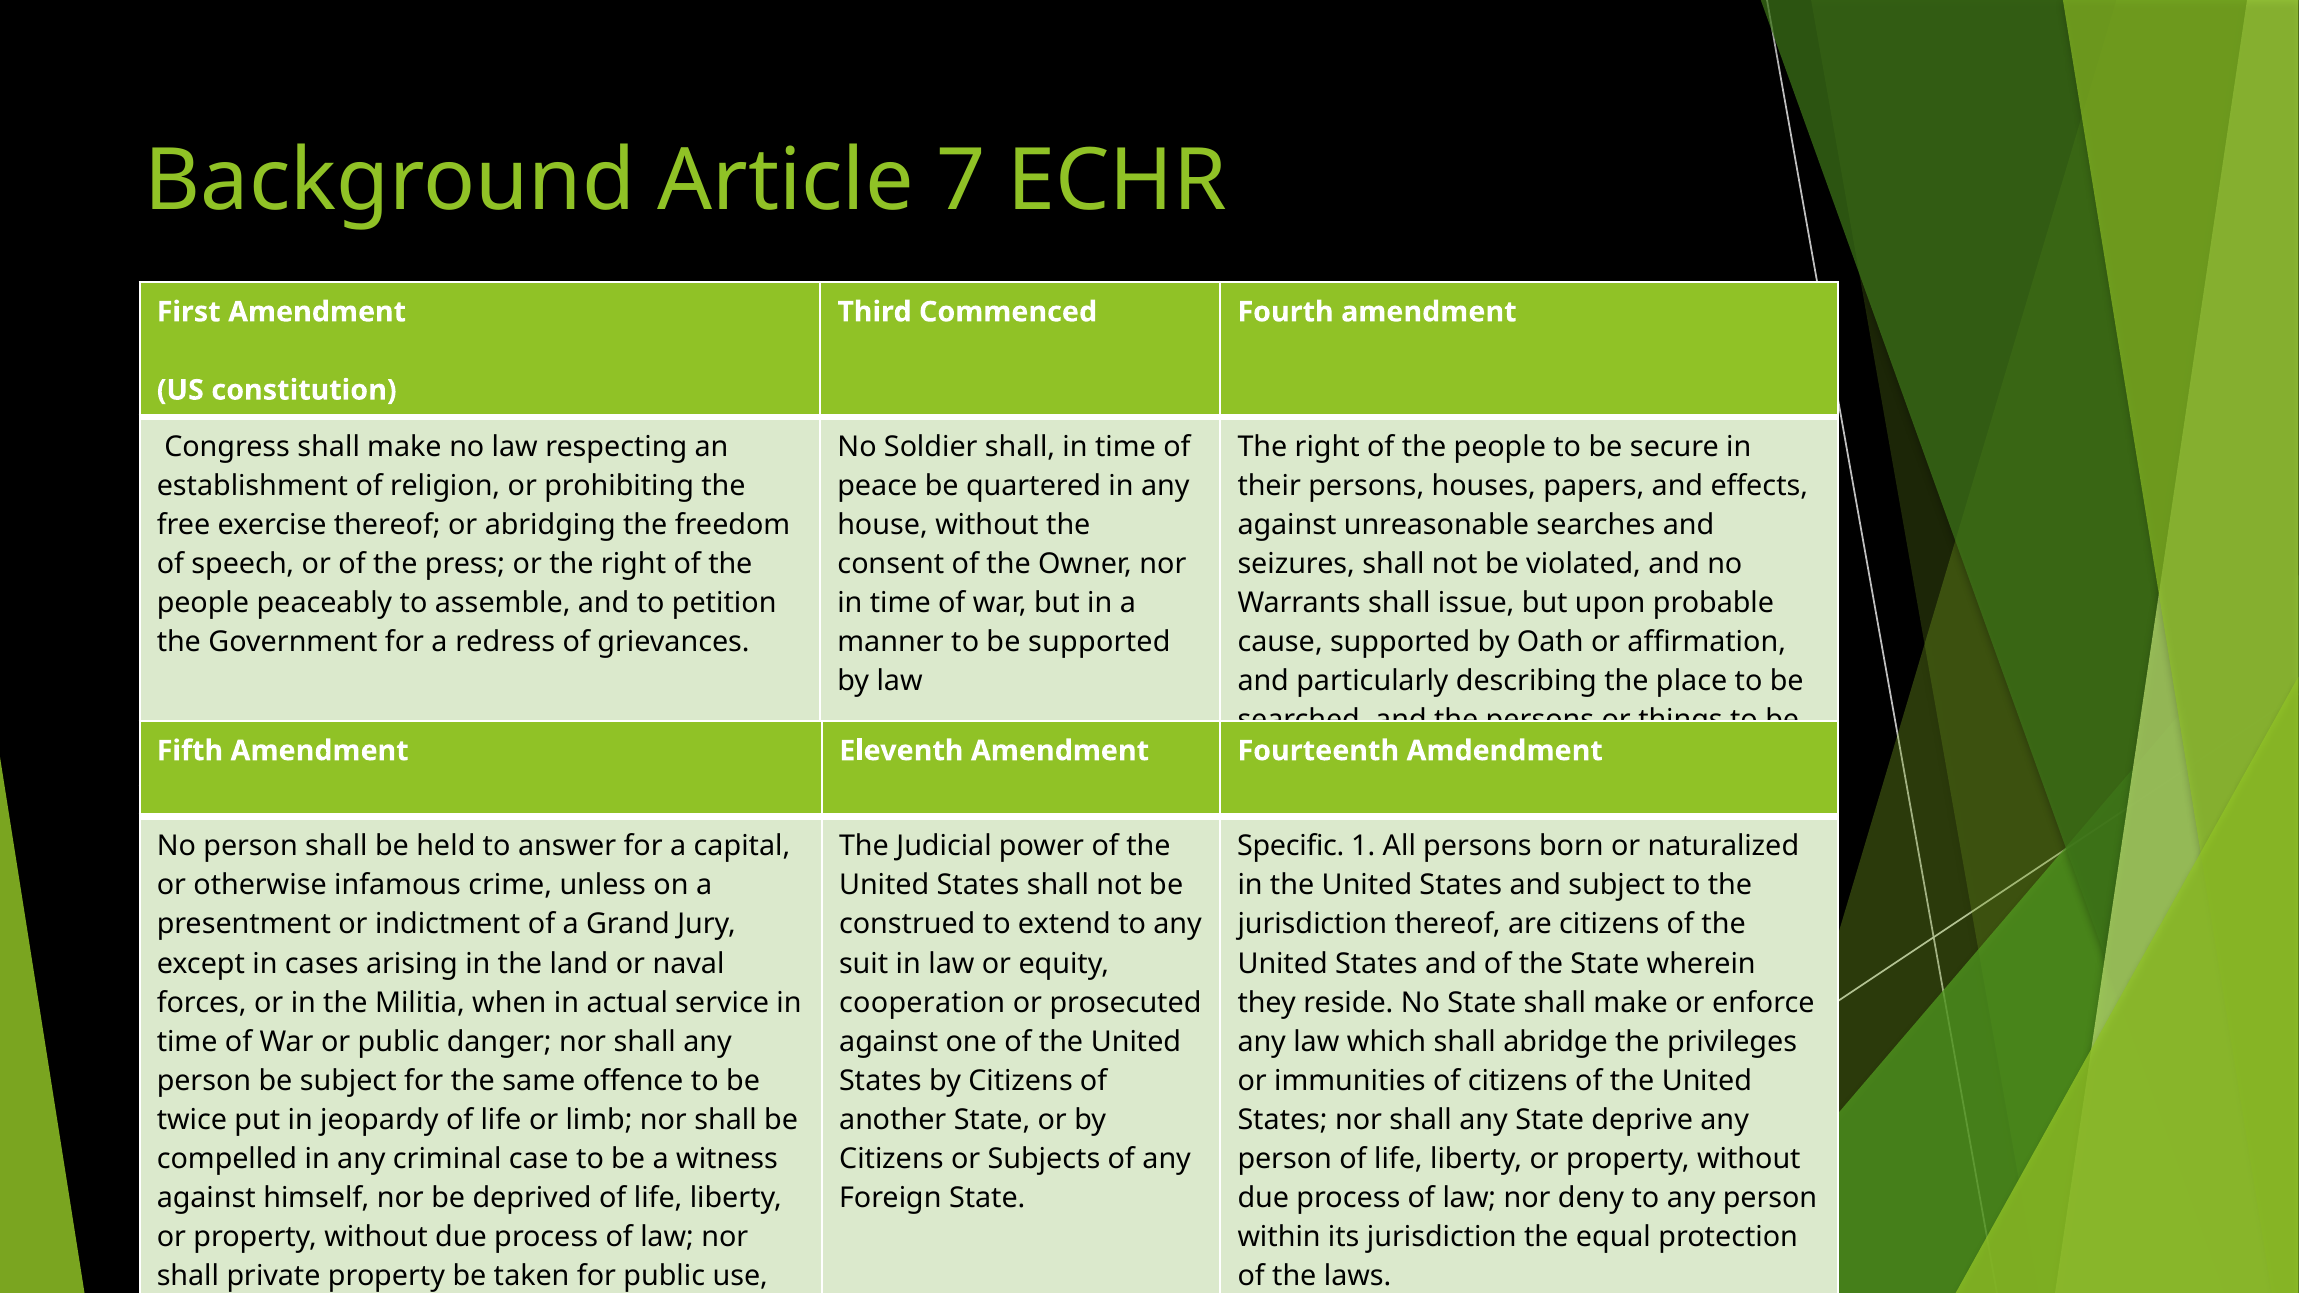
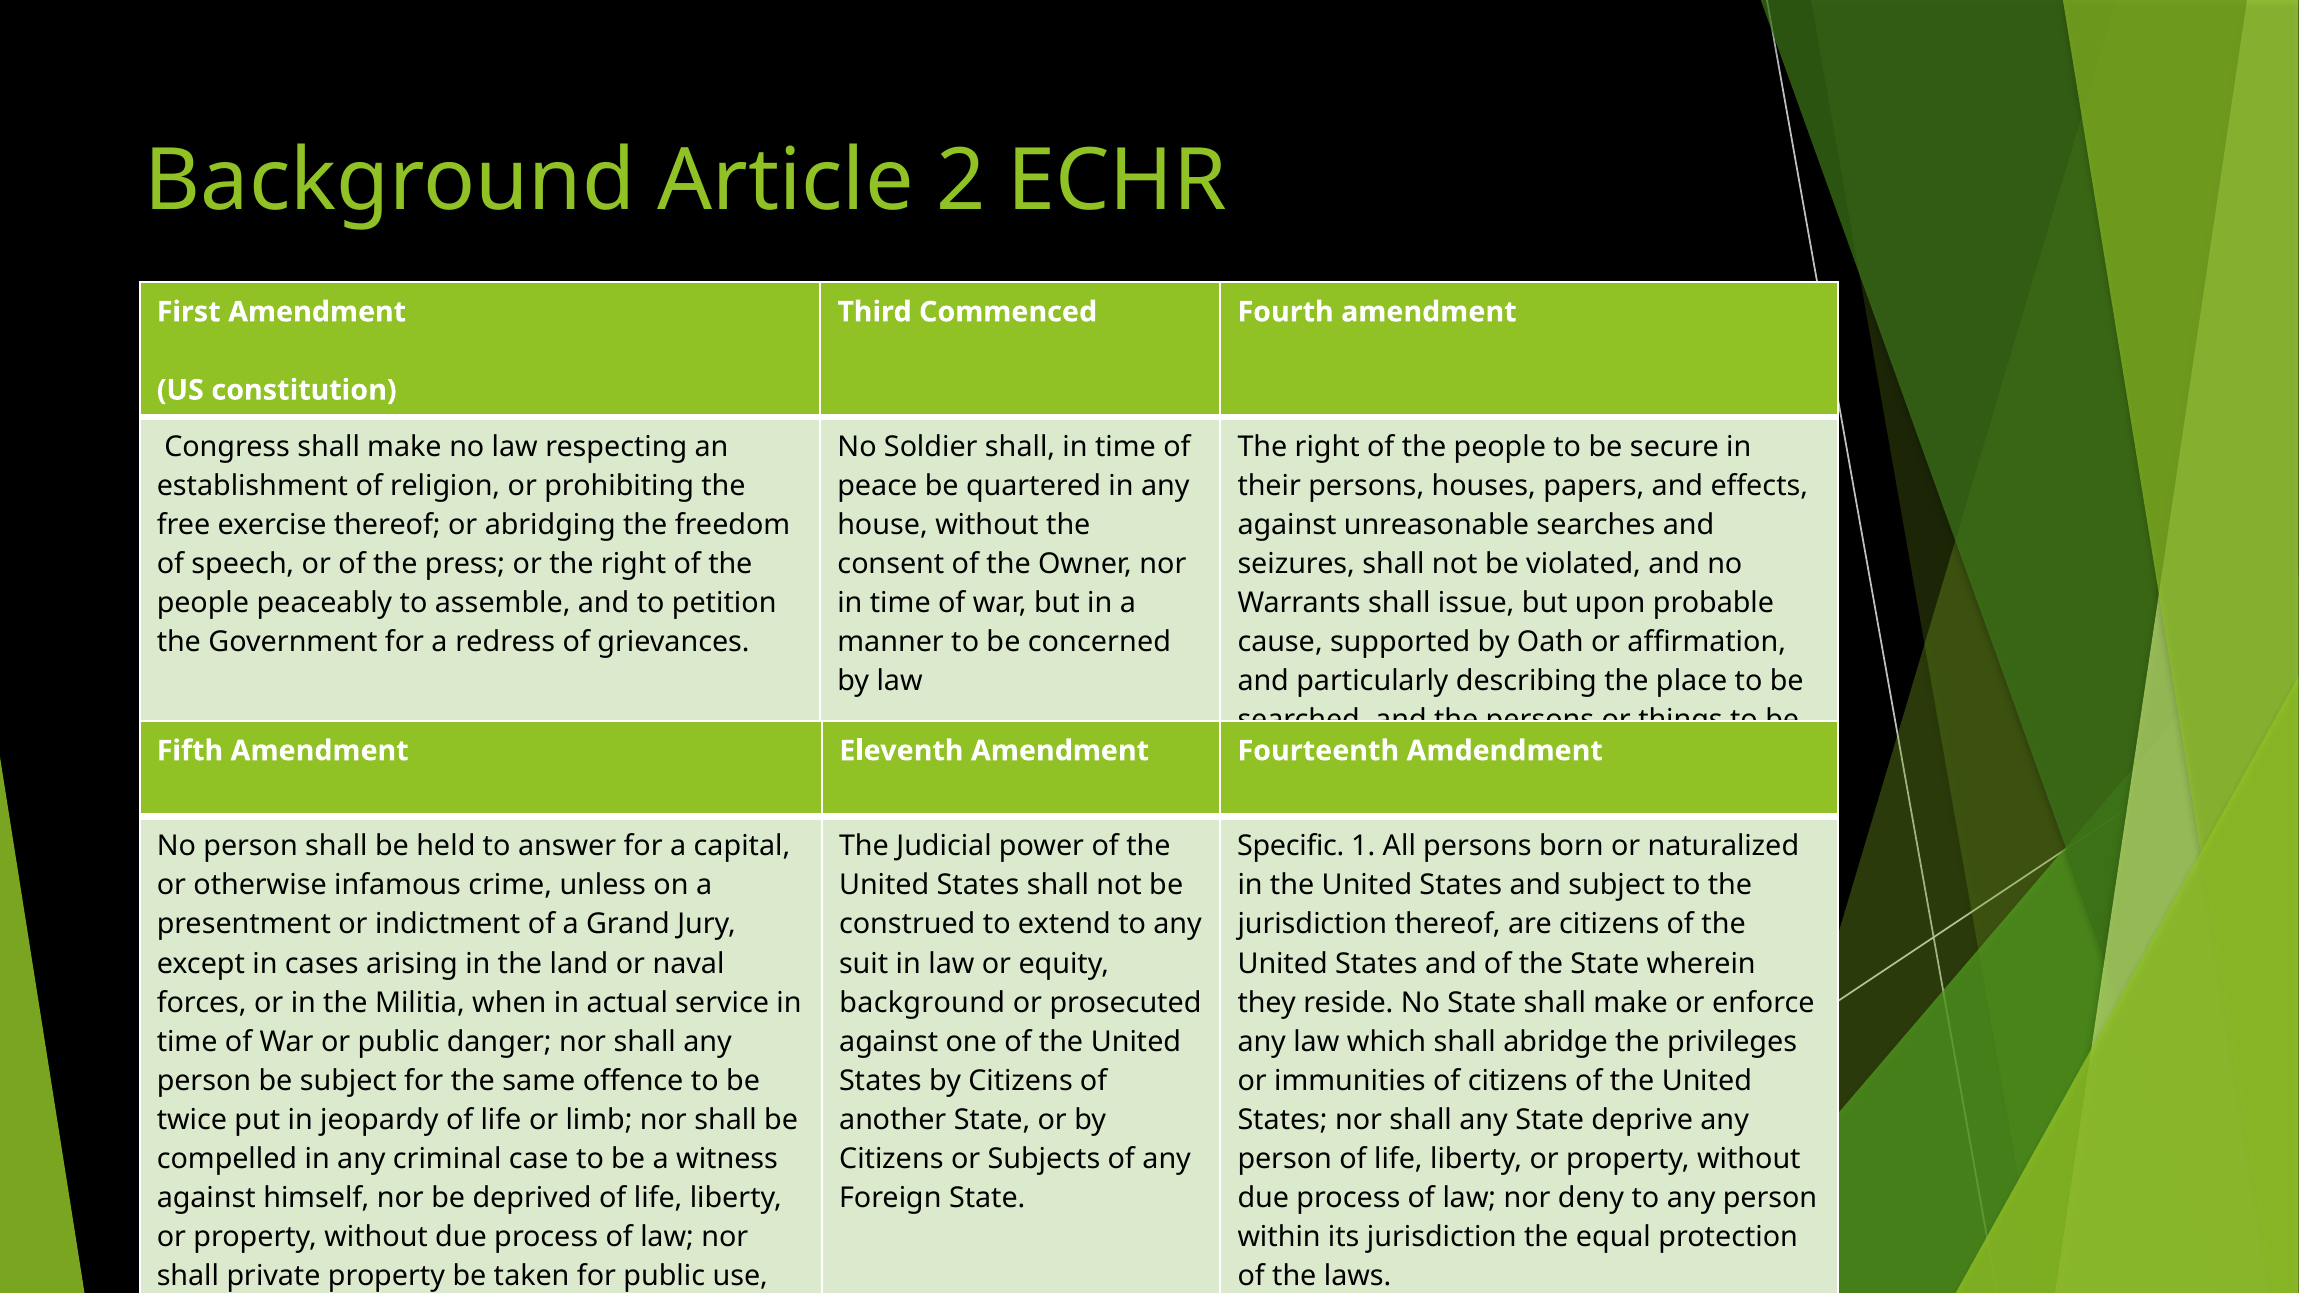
7: 7 -> 2 (961, 181)
be supported: supported -> concerned (1099, 642)
cooperation: cooperation -> background (922, 1003)
